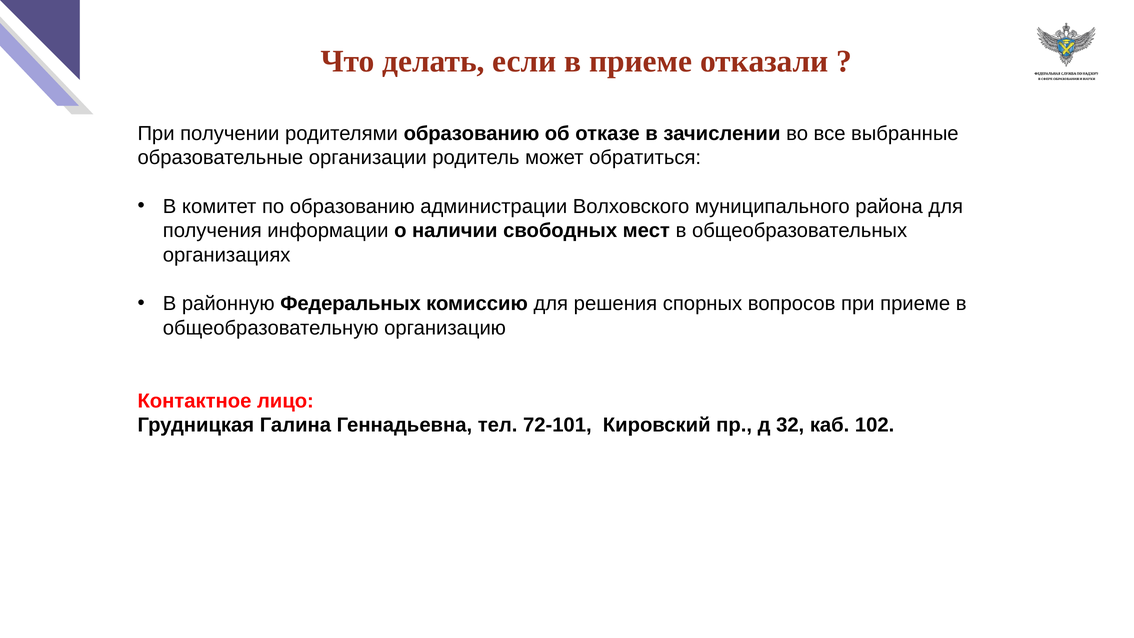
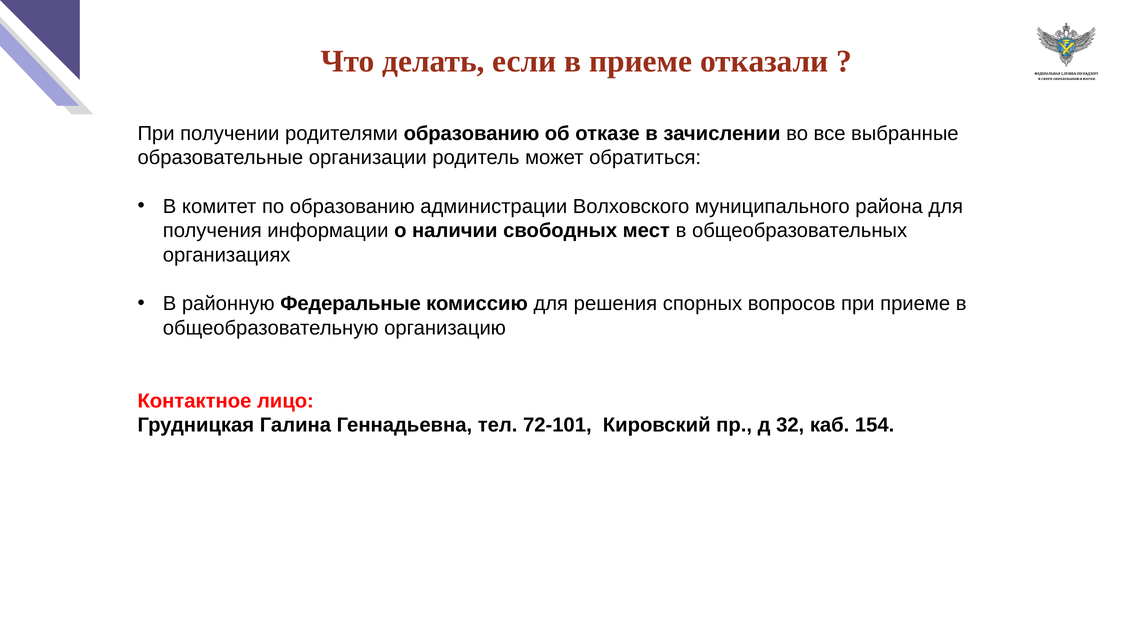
Федеральных: Федеральных -> Федеральные (351, 304)
102: 102 -> 154 (875, 425)
